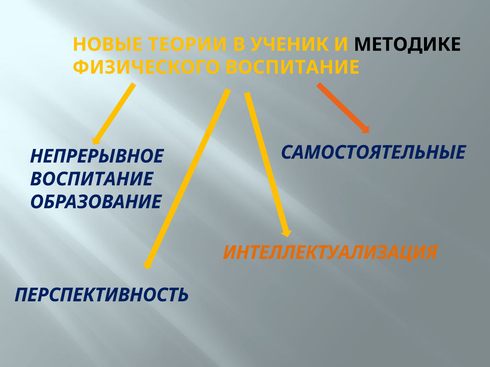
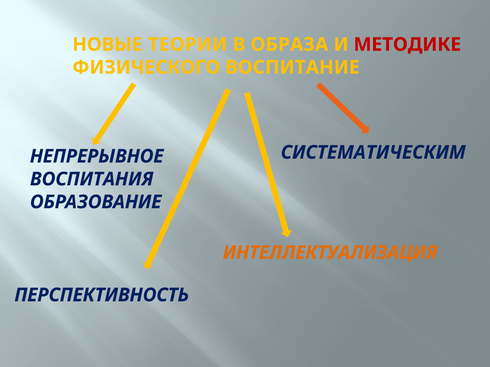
УЧЕНИК: УЧЕНИК -> ОБРАЗА (289, 45)
МЕТОДИКЕ colour: black -> red (407, 45)
САМОСТОЯТЕЛЬНЫЕ: САМОСТОЯТЕЛЬНЫЕ -> СИСТЕМАТИЧЕСКИМ (373, 153)
ВОСПИТАНИЕ: ВОСПИТАНИЕ -> ВОСПИТАНИЯ (92, 179)
